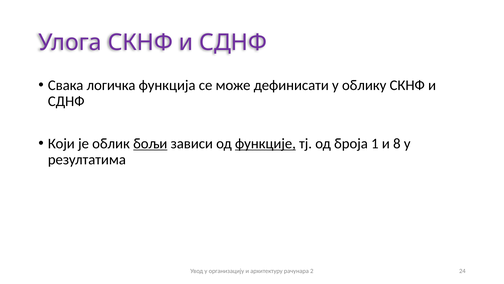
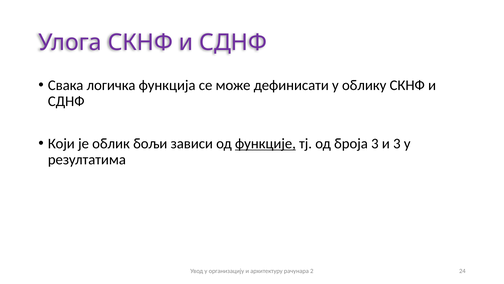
бољи underline: present -> none (150, 143)
броја 1: 1 -> 3 (375, 143)
и 8: 8 -> 3 (397, 143)
